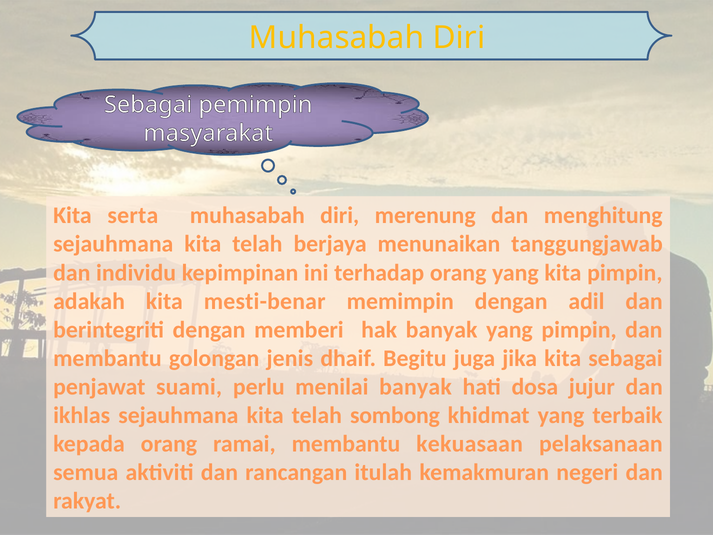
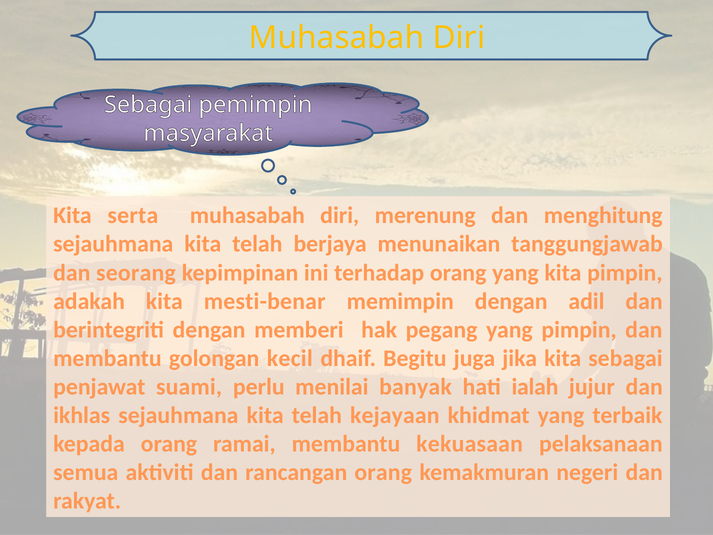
individu: individu -> seorang (136, 273)
hak banyak: banyak -> pegang (442, 330)
jenis: jenis -> kecil (290, 358)
dosa: dosa -> ialah (535, 387)
sombong: sombong -> kejayaan (395, 415)
rancangan itulah: itulah -> orang (383, 472)
